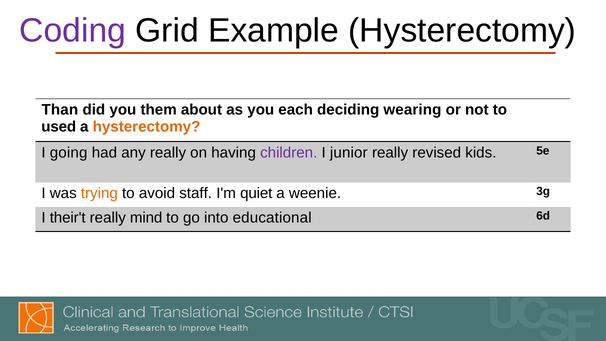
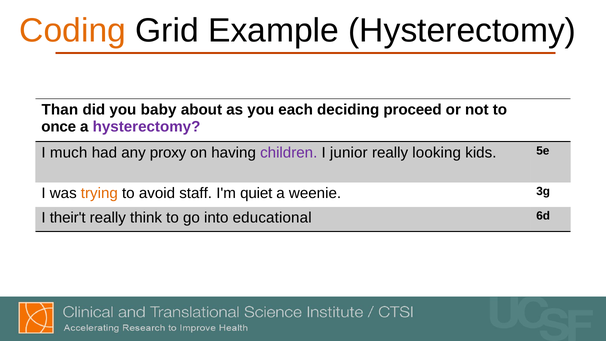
Coding colour: purple -> orange (73, 31)
them: them -> baby (159, 110)
wearing: wearing -> proceed (413, 110)
used: used -> once (59, 127)
hysterectomy colour: orange -> purple (147, 127)
going: going -> much (69, 153)
any really: really -> proxy (168, 153)
revised: revised -> looking (437, 153)
mind: mind -> think (146, 218)
